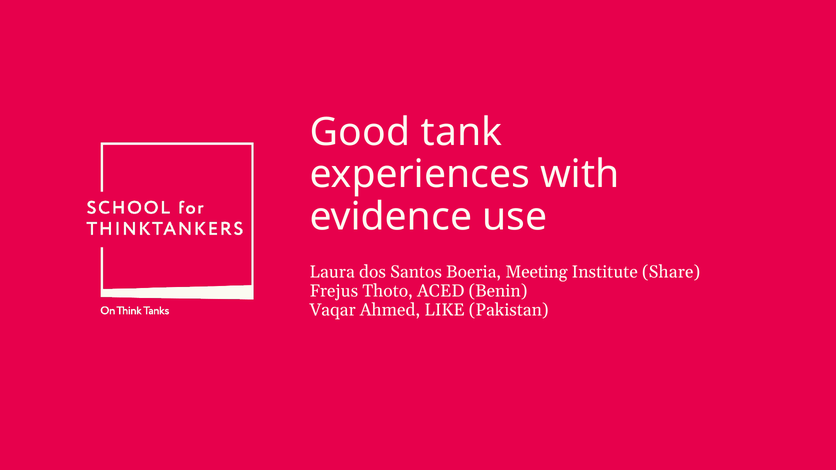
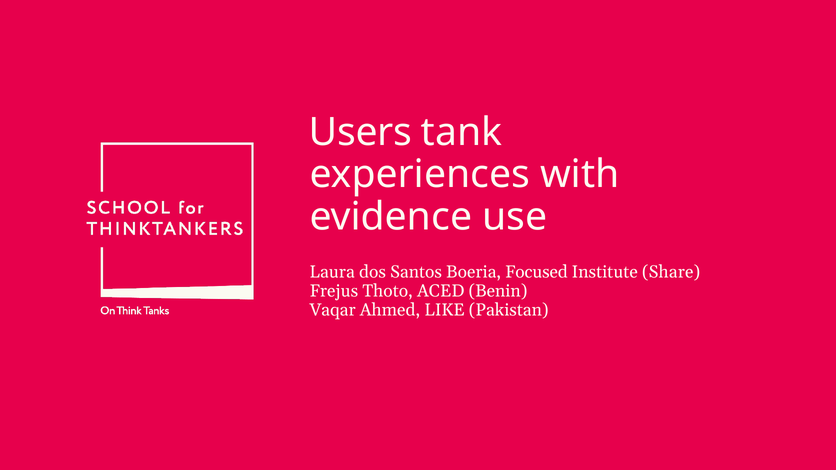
Good: Good -> Users (360, 132)
Meeting: Meeting -> Focused (536, 272)
